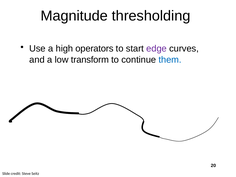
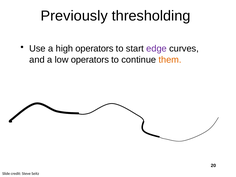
Magnitude: Magnitude -> Previously (74, 16)
low transform: transform -> operators (90, 60)
them colour: blue -> orange (170, 60)
